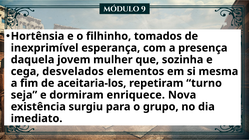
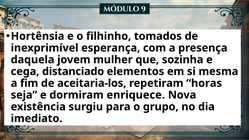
desvelados: desvelados -> distanciado (73, 71)
turno: turno -> horas (204, 83)
